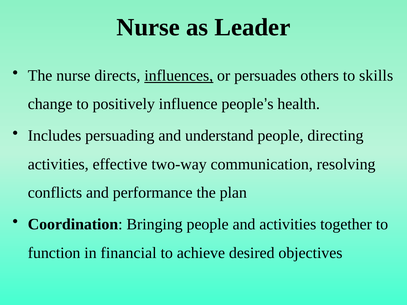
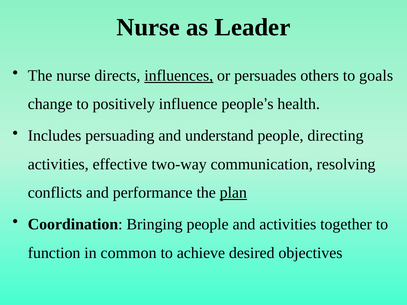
skills: skills -> goals (376, 76)
plan underline: none -> present (233, 193)
financial: financial -> common (129, 253)
